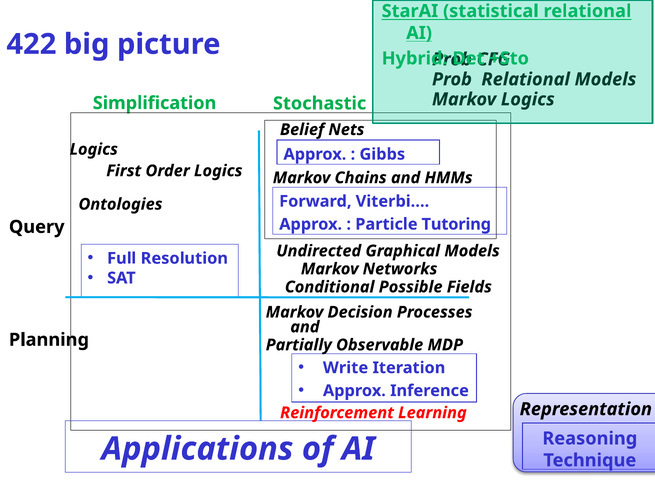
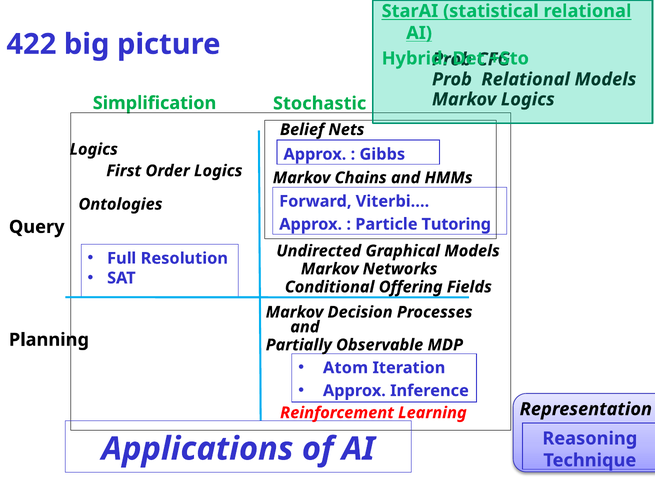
Possible: Possible -> Offering (411, 287)
Write: Write -> Atom (346, 368)
